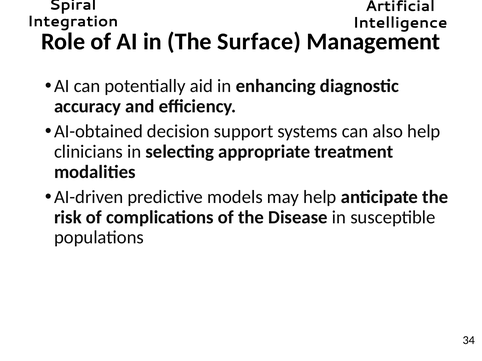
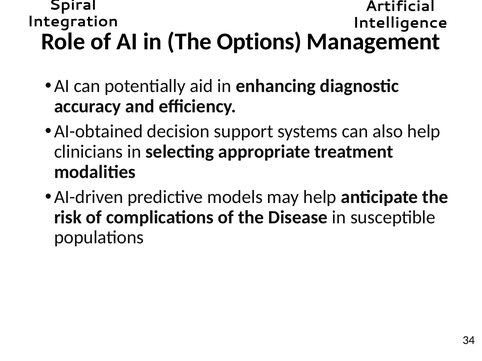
Surface: Surface -> Options (259, 42)
